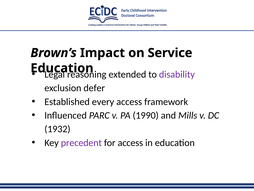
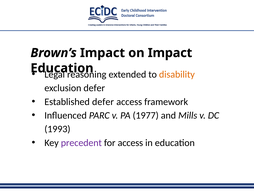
on Service: Service -> Impact (170, 53)
disability colour: purple -> orange (177, 74)
Established every: every -> defer (103, 101)
1990: 1990 -> 1977 (146, 115)
1932: 1932 -> 1993 (57, 129)
